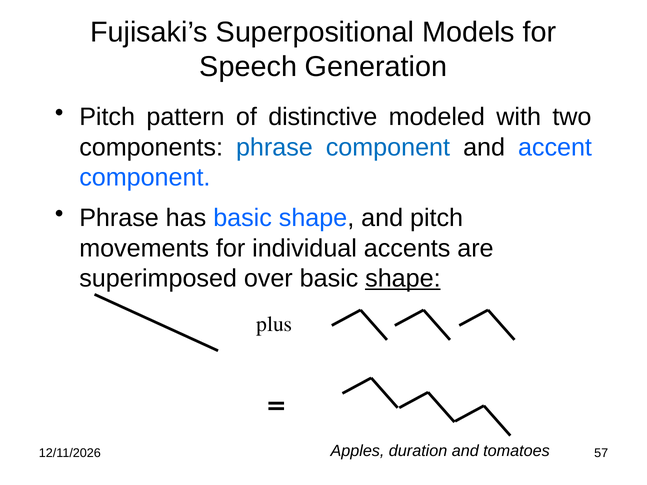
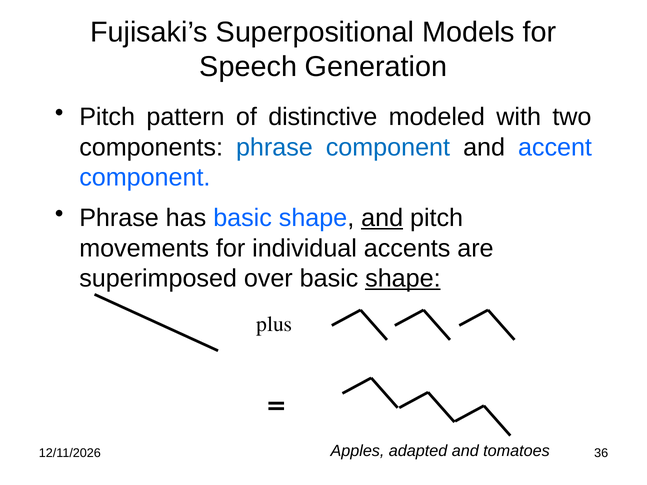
and underline: none -> present (382, 218)
duration: duration -> adapted (418, 451)
57: 57 -> 36 (601, 454)
